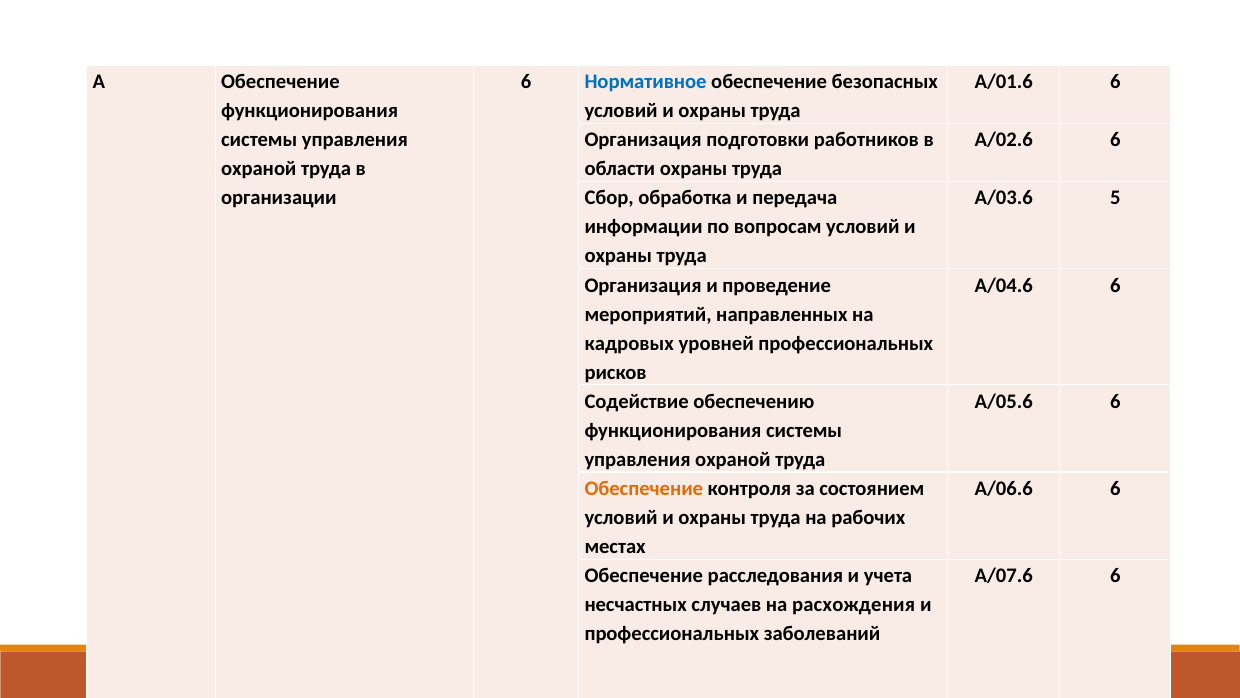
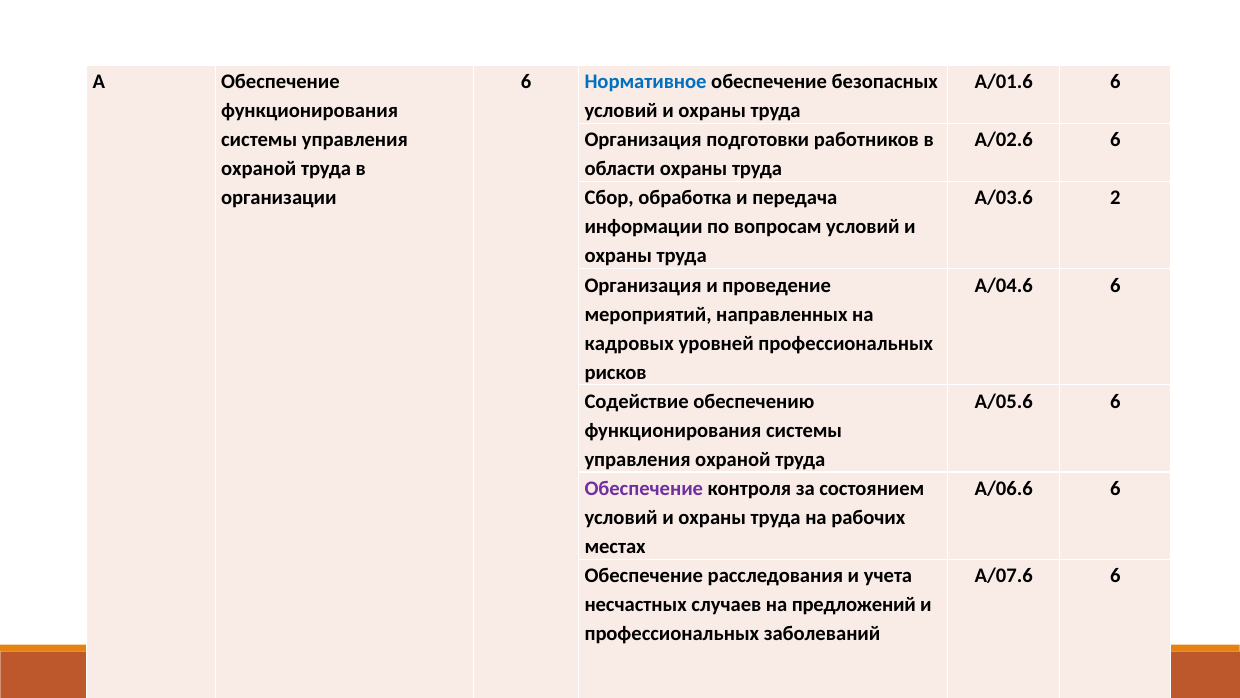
5: 5 -> 2 (1115, 198)
Обеспечение colour: orange -> purple (644, 488)
расхождения: расхождения -> предложений (854, 605)
